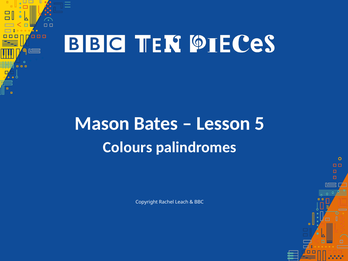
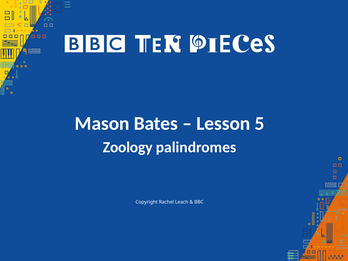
Colours: Colours -> Zoology (128, 147)
